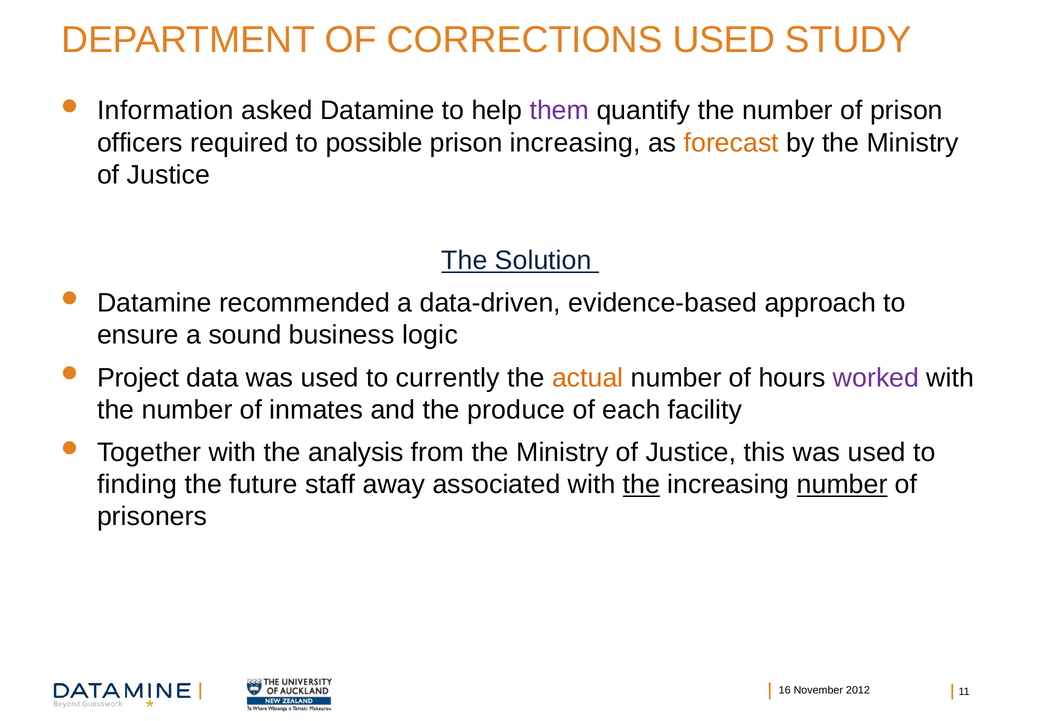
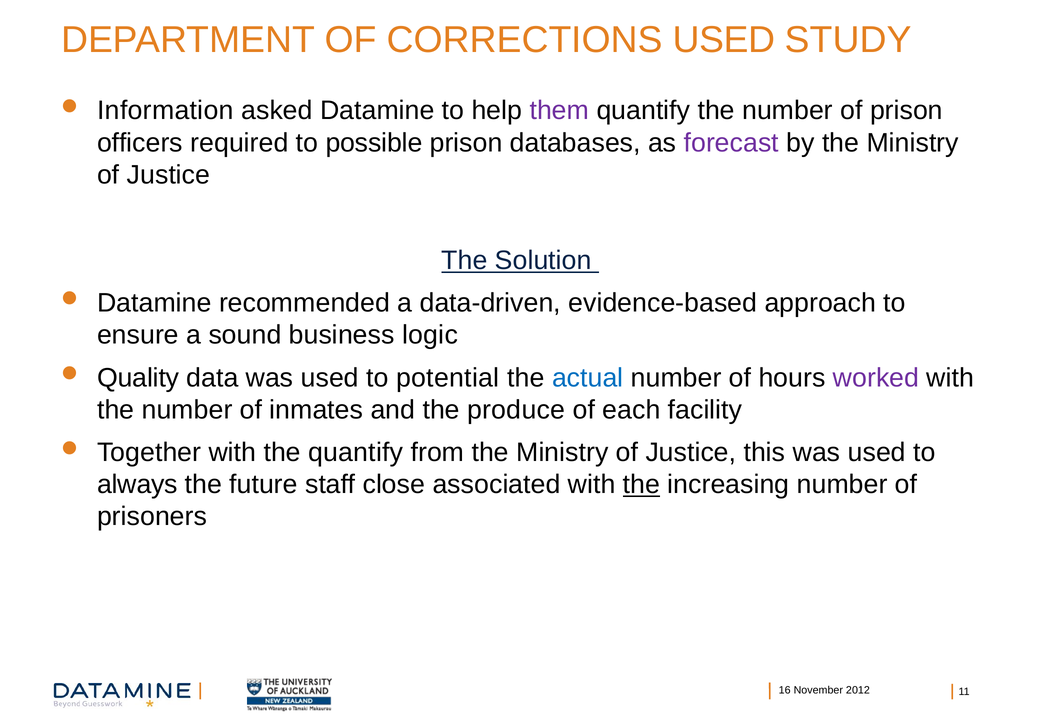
prison increasing: increasing -> databases (575, 143)
forecast colour: orange -> purple (731, 143)
Project: Project -> Quality (138, 378)
currently: currently -> potential (448, 378)
actual colour: orange -> blue (588, 378)
the analysis: analysis -> quantify (356, 453)
finding: finding -> always (137, 485)
away: away -> close (394, 485)
number underline: present -> none (842, 485)
